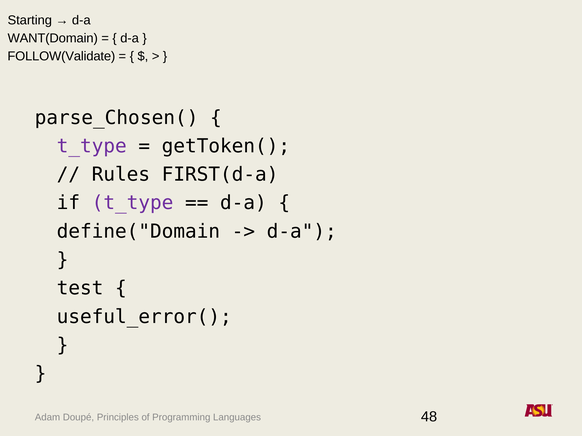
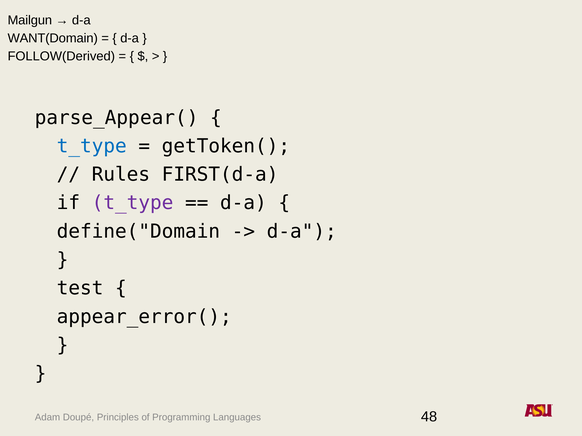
Starting: Starting -> Mailgun (30, 20)
FOLLOW(Validate: FOLLOW(Validate -> FOLLOW(Derived (61, 56)
parse_Chosen(: parse_Chosen( -> parse_Appear( (117, 118)
t_type colour: purple -> blue (92, 146)
useful_error(: useful_error( -> appear_error( (144, 317)
